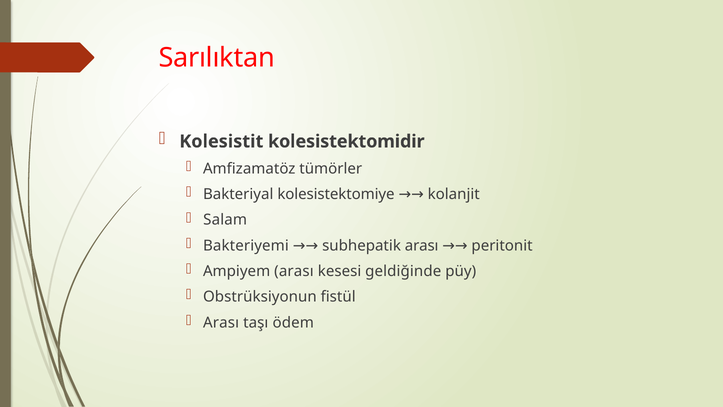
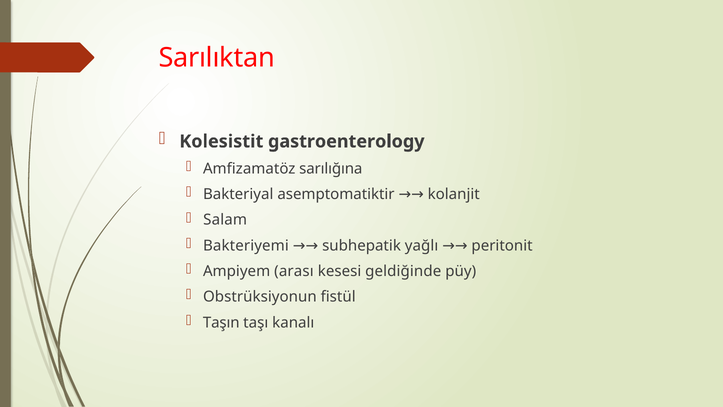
kolesistektomidir: kolesistektomidir -> gastroenterology (346, 141)
tümörler: tümörler -> sarılığına (331, 169)
kolesistektomiye: kolesistektomiye -> asemptomatiktir (336, 194)
subhepatik arası: arası -> yağlı (422, 245)
Arası: Arası -> Taşın (221, 322)
ödem: ödem -> kanalı (293, 322)
